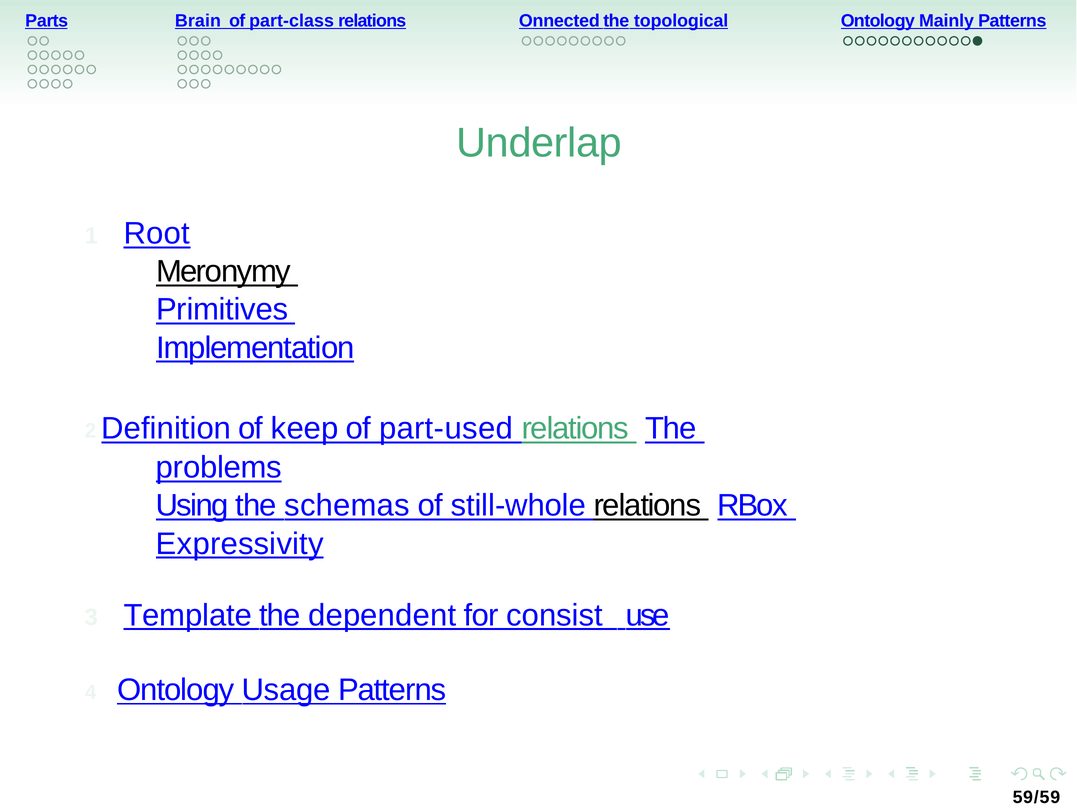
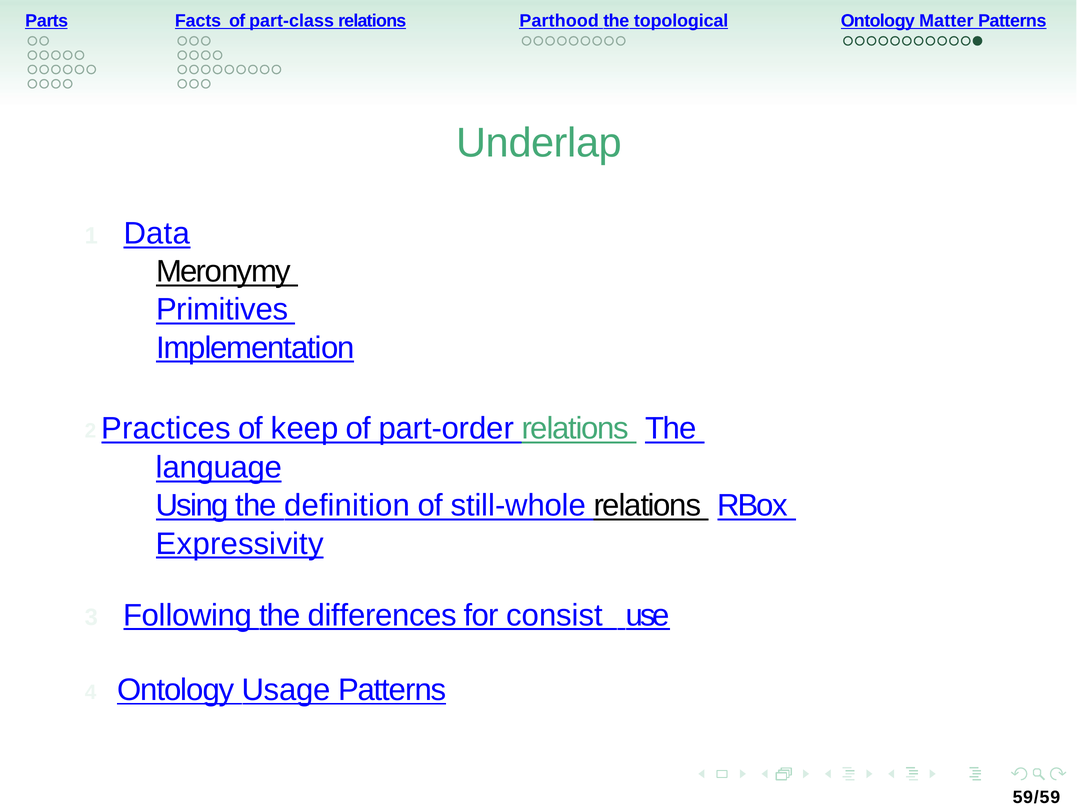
Brain: Brain -> Facts (198, 21)
Onnected: Onnected -> Parthood (559, 21)
Mainly: Mainly -> Matter (946, 21)
Root: Root -> Data (157, 233)
Definition: Definition -> Practices (166, 428)
part-used: part-used -> part-order (446, 428)
problems: problems -> language (219, 467)
schemas: schemas -> definition (347, 505)
Template: Template -> Following (188, 615)
dependent: dependent -> differences (382, 615)
